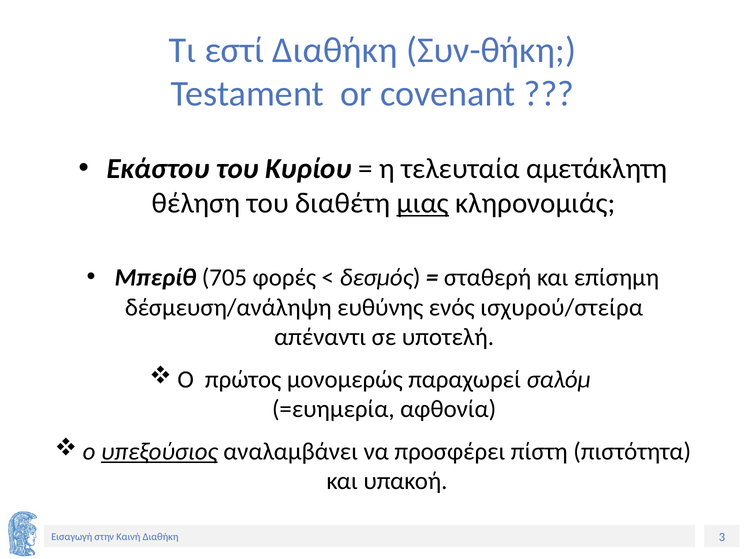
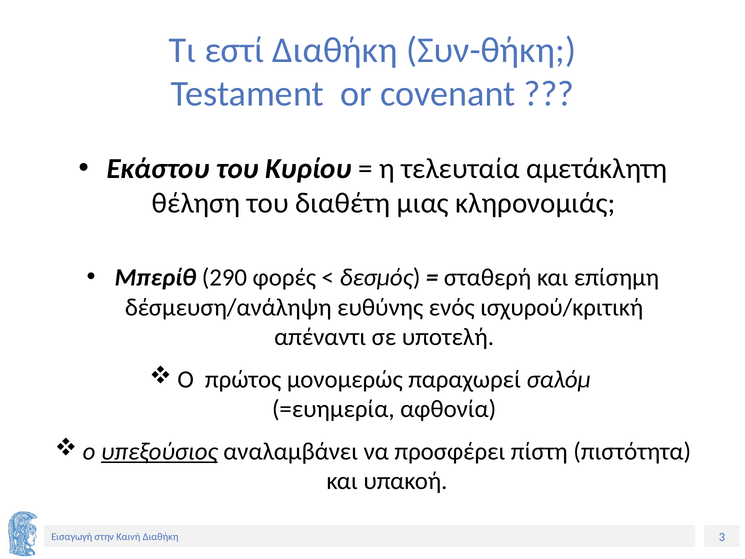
μιας underline: present -> none (423, 203)
705: 705 -> 290 (224, 277)
ισχυρού/στείρα: ισχυρού/στείρα -> ισχυρού/κριτική (562, 307)
